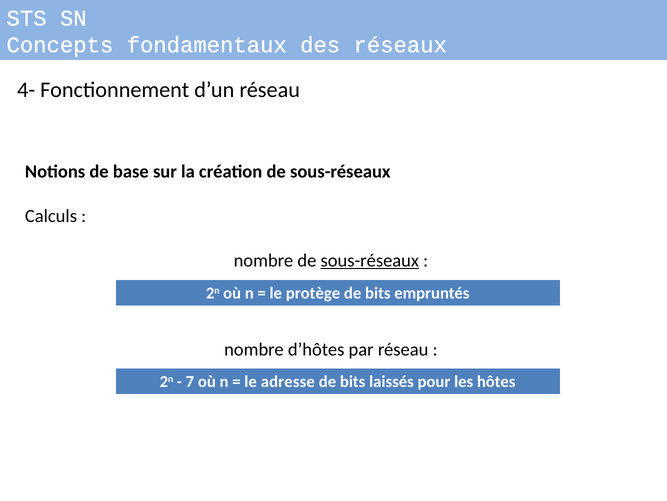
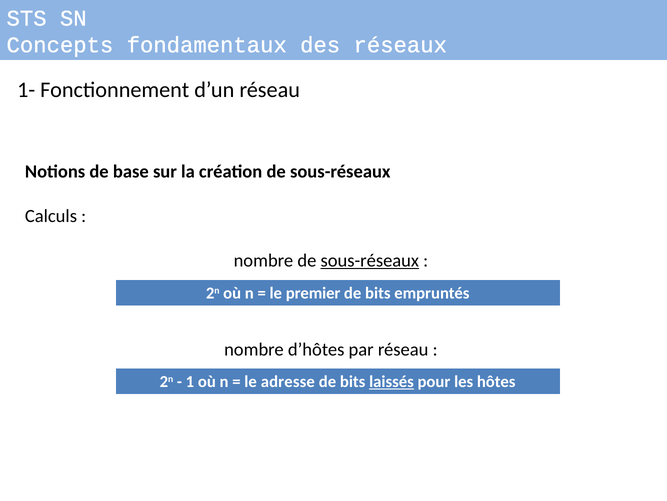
4-: 4- -> 1- (26, 90)
protège: protège -> premier (313, 293)
7: 7 -> 1 (190, 381)
laissés underline: none -> present (391, 381)
